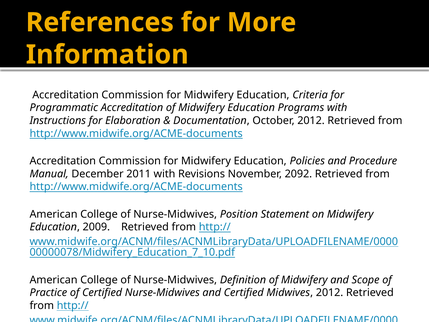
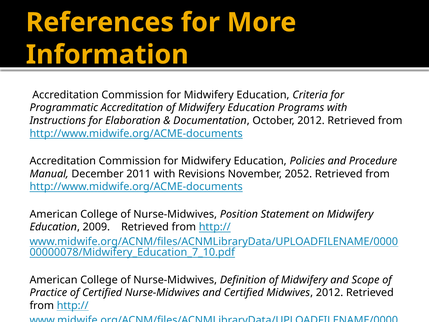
2092: 2092 -> 2052 (298, 174)
